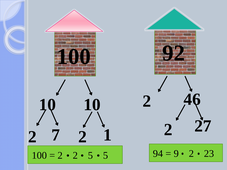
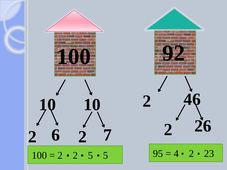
27: 27 -> 26 (203, 126)
7: 7 -> 6 (56, 135)
1: 1 -> 7 (107, 135)
94: 94 -> 95 (158, 154)
9: 9 -> 4 (176, 154)
